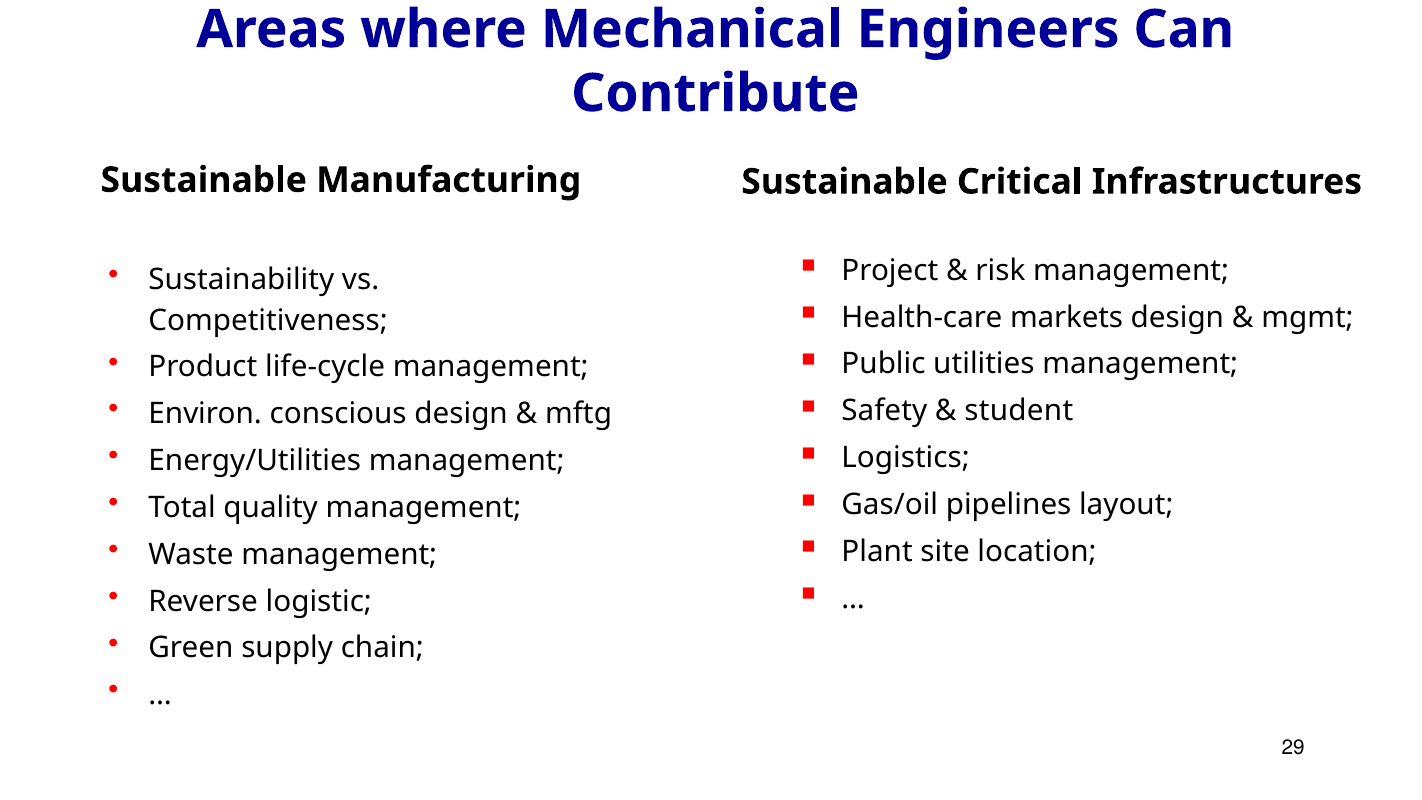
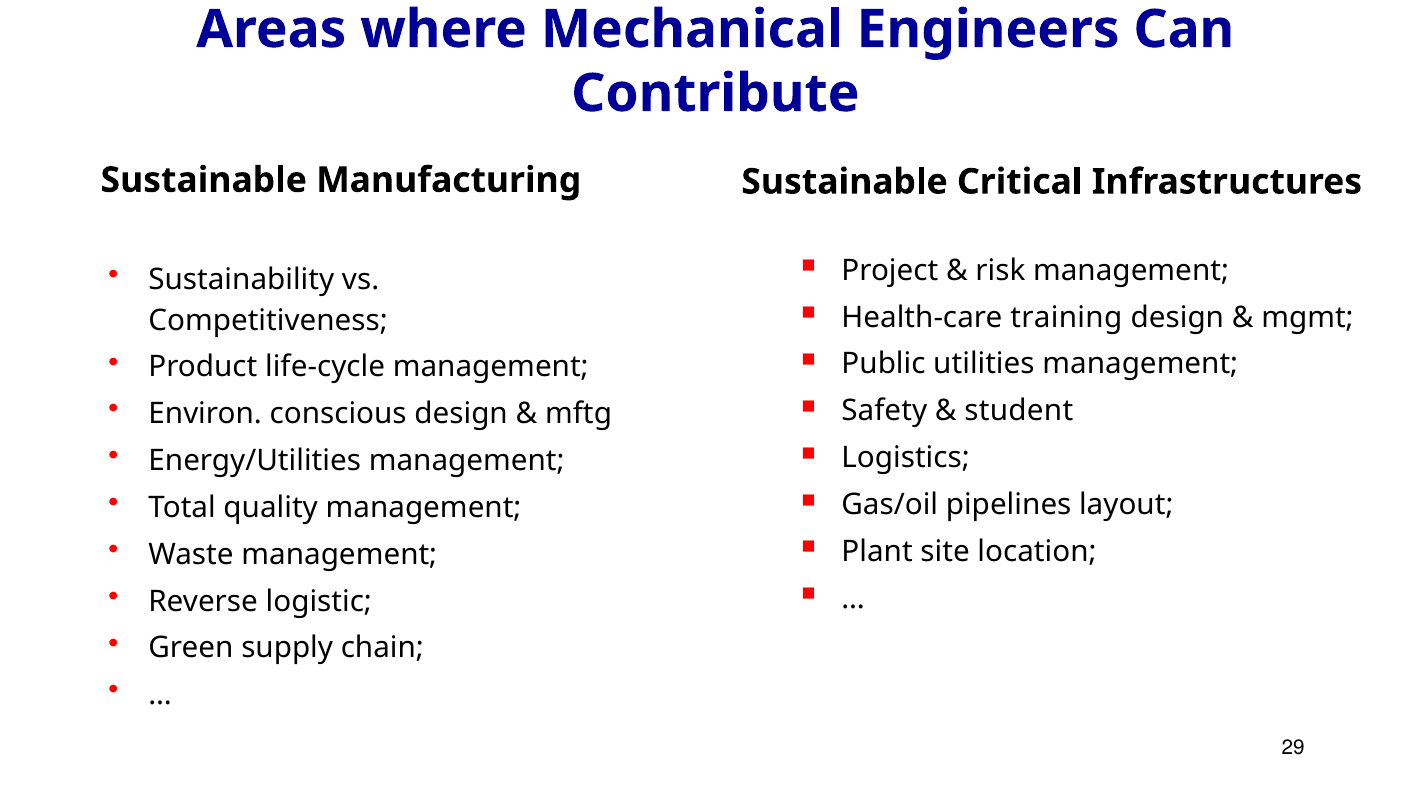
markets: markets -> training (1066, 317)
